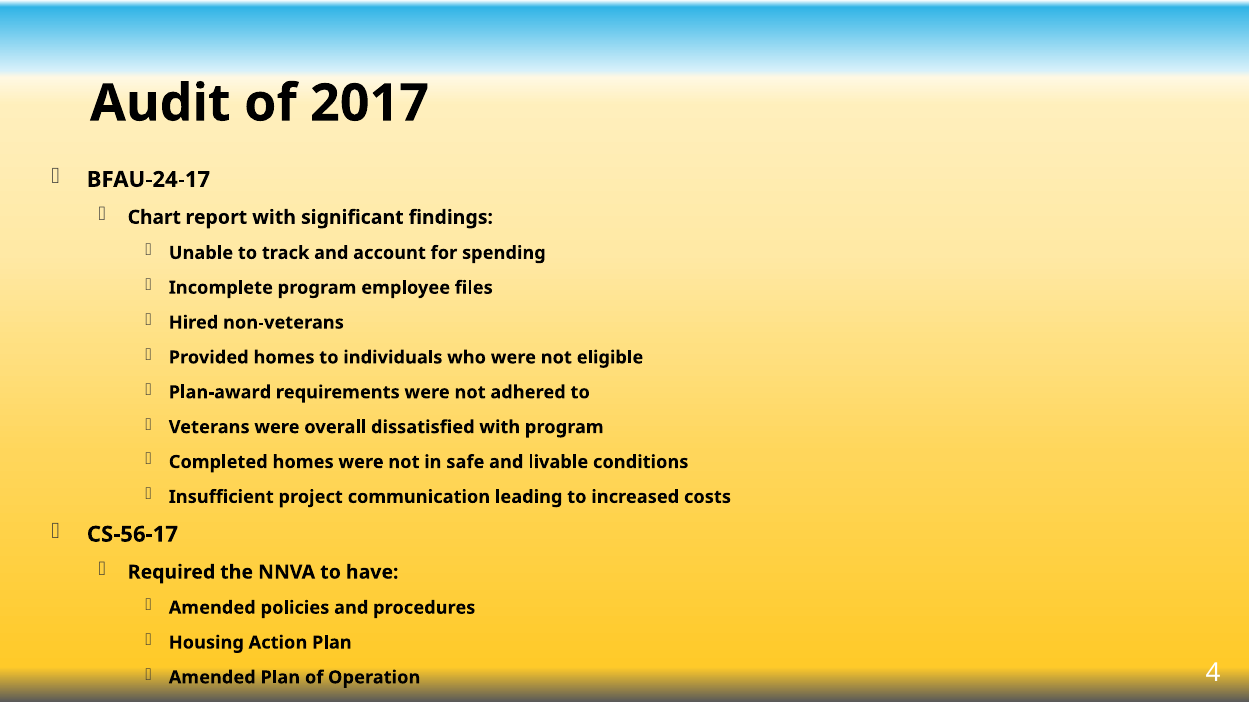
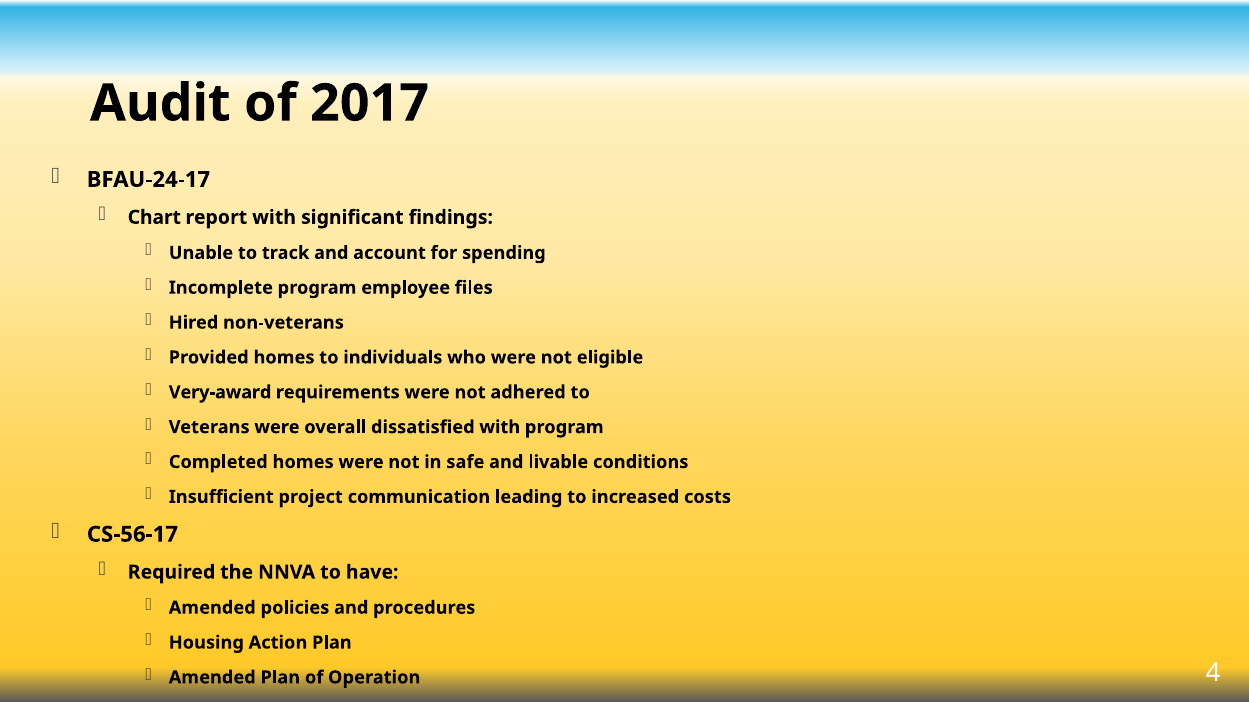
Plan-award: Plan-award -> Very-award (220, 393)
